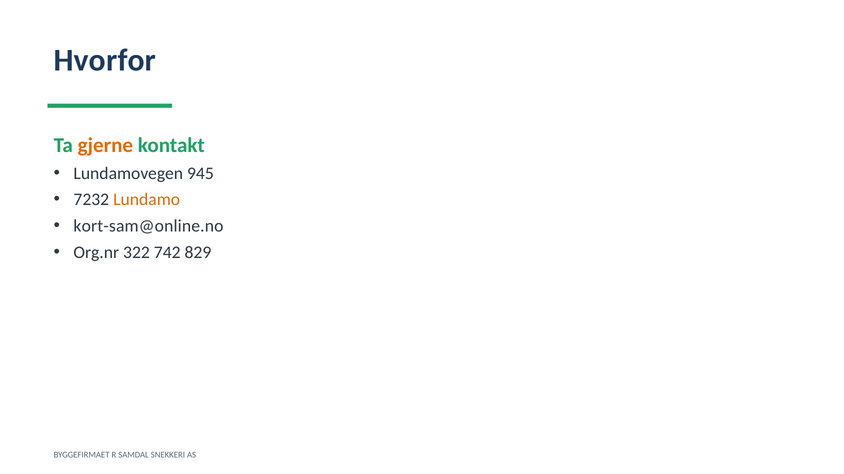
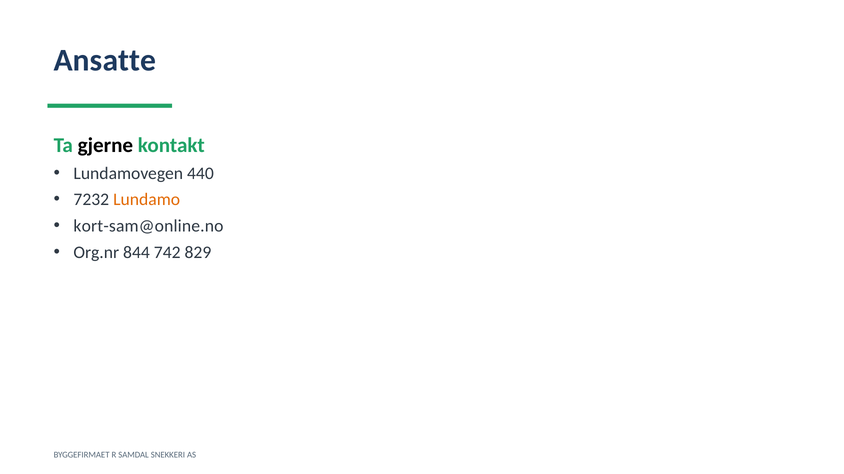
Hvorfor: Hvorfor -> Ansatte (105, 60)
gjerne colour: orange -> black (105, 145)
945: 945 -> 440 (200, 174)
322: 322 -> 844 (136, 253)
